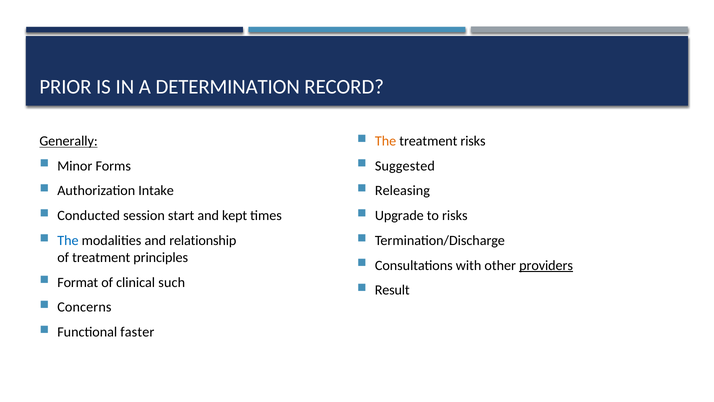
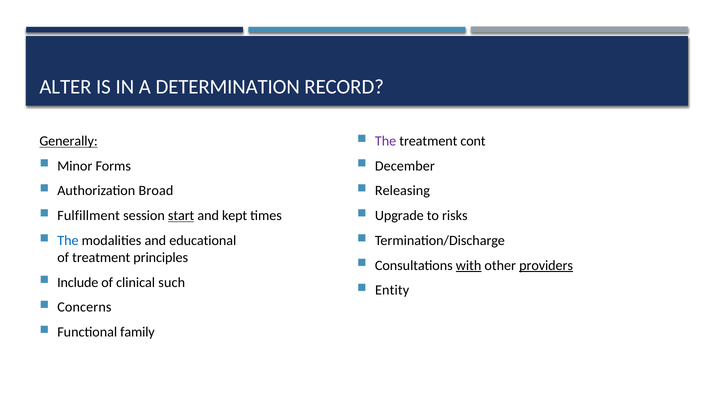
PRIOR: PRIOR -> ALTER (65, 87)
The colour: orange -> purple (386, 141)
treatment risks: risks -> cont (473, 141)
Suggested: Suggested -> December (405, 166)
Intake: Intake -> Broad (156, 191)
Conducted: Conducted -> Fulfillment (89, 215)
start underline: none -> present (181, 215)
relationship: relationship -> educational (203, 240)
with underline: none -> present (469, 265)
Format: Format -> Include (78, 282)
Result: Result -> Entity (392, 290)
faster: faster -> family (137, 332)
